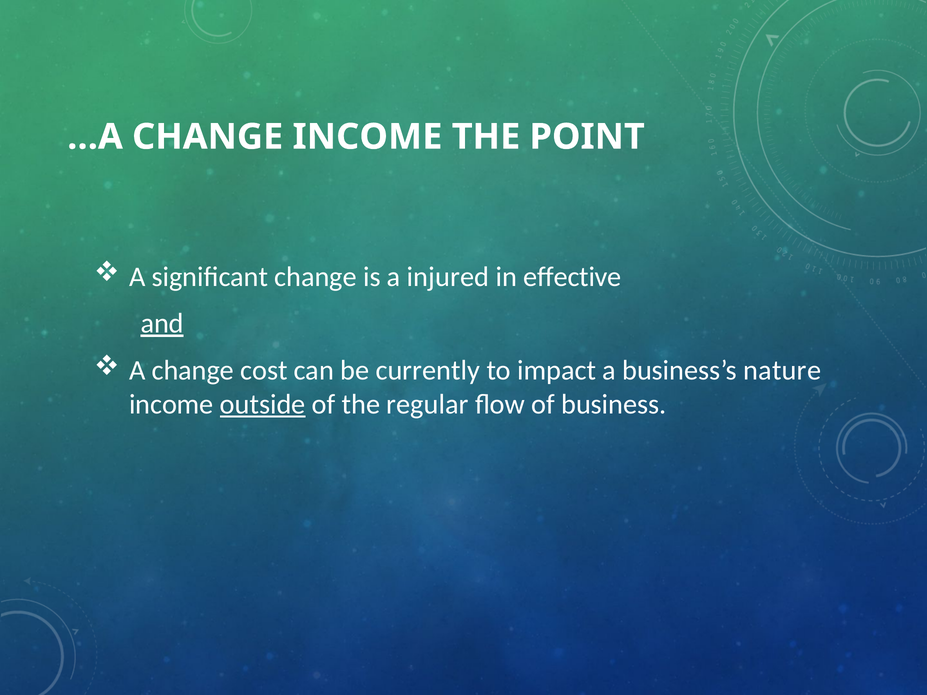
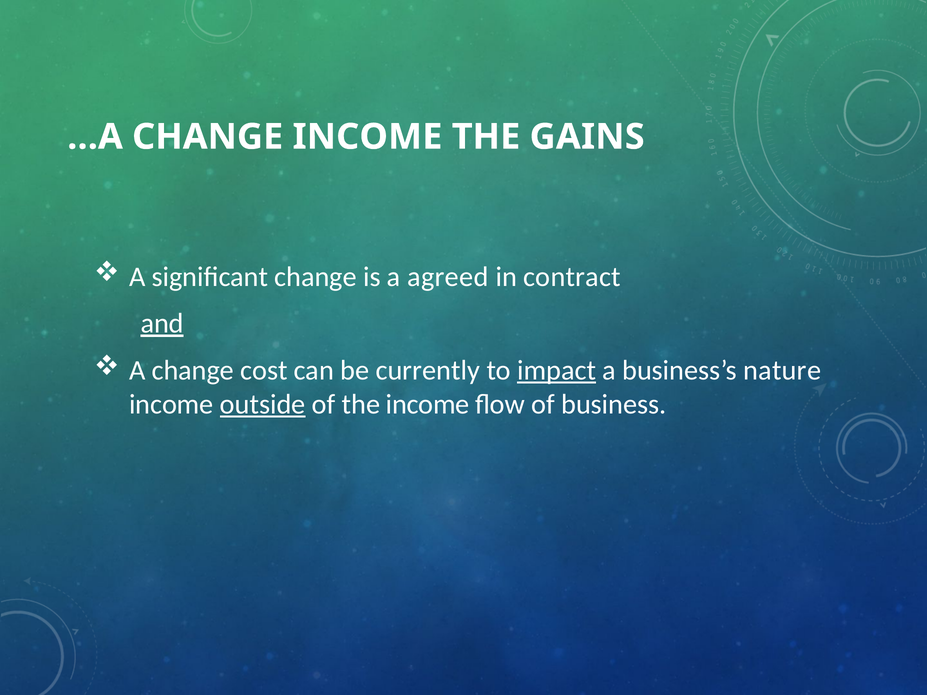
POINT: POINT -> GAINS (587, 137)
injured: injured -> agreed (448, 277)
effective: effective -> contract (572, 277)
impact underline: none -> present (557, 370)
the regular: regular -> income (428, 404)
